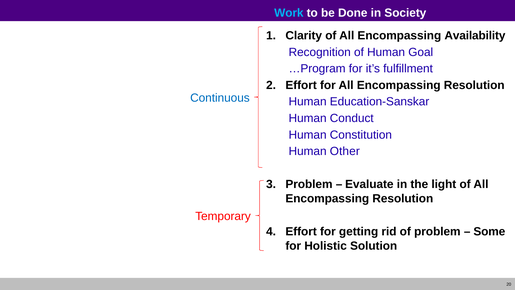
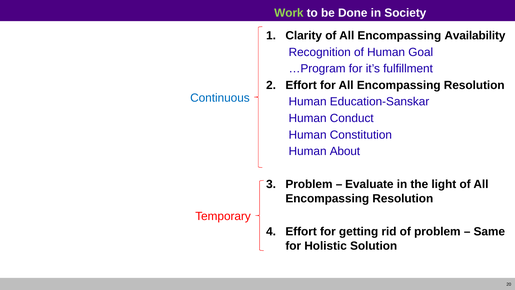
Work colour: light blue -> light green (289, 13)
Other: Other -> About (345, 151)
Some: Some -> Same (489, 231)
